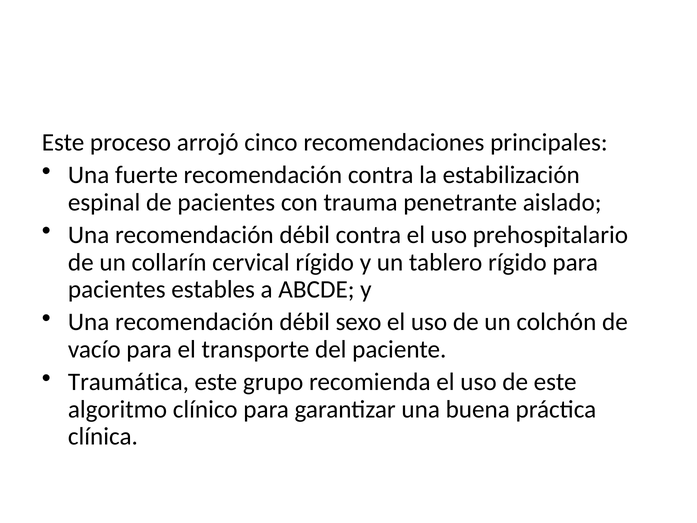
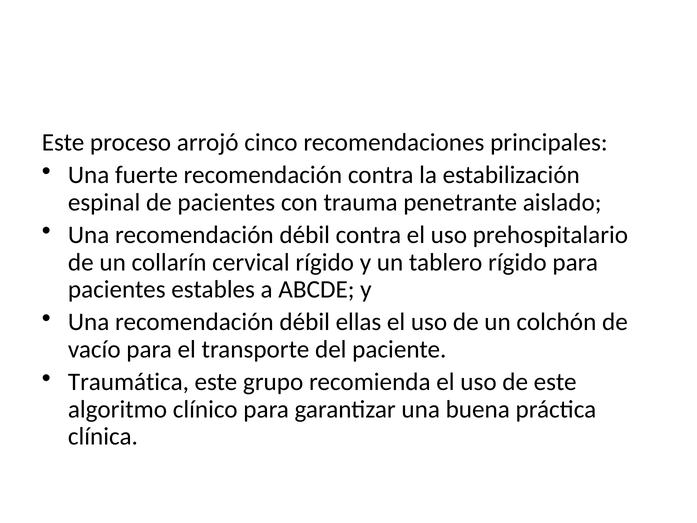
sexo: sexo -> ellas (358, 322)
